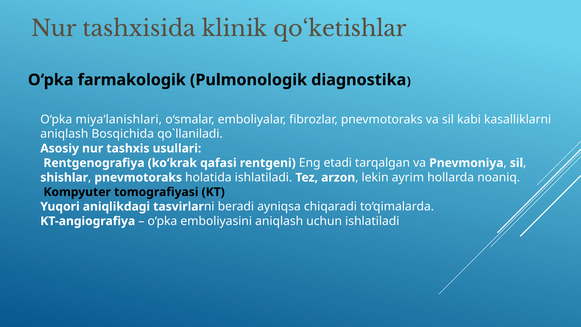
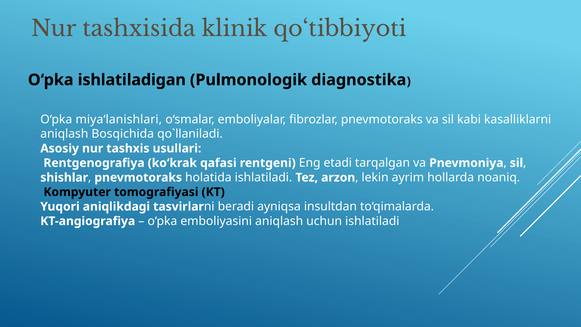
qo‘ketishlar: qo‘ketishlar -> qo‘tibbiyoti (340, 29)
farmakologik: farmakologik -> ishlatiladigan (132, 80)
chiqaradi: chiqaradi -> insultdan (330, 206)
